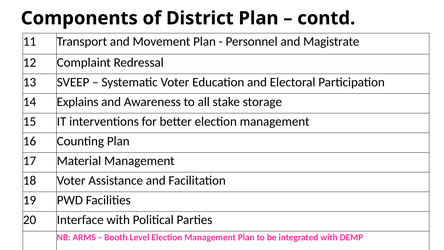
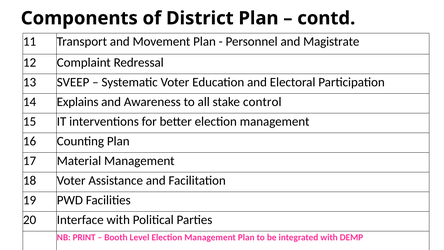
storage: storage -> control (262, 102)
ARMS: ARMS -> PRINT (84, 237)
